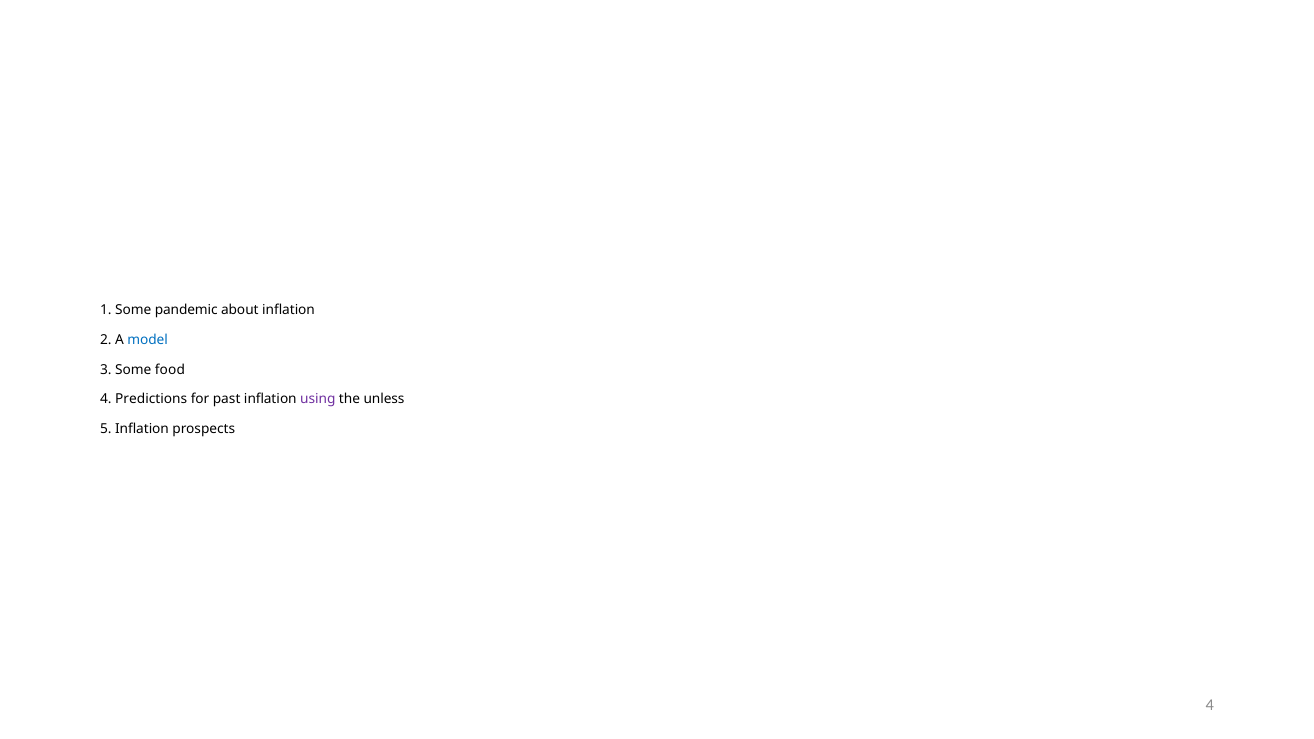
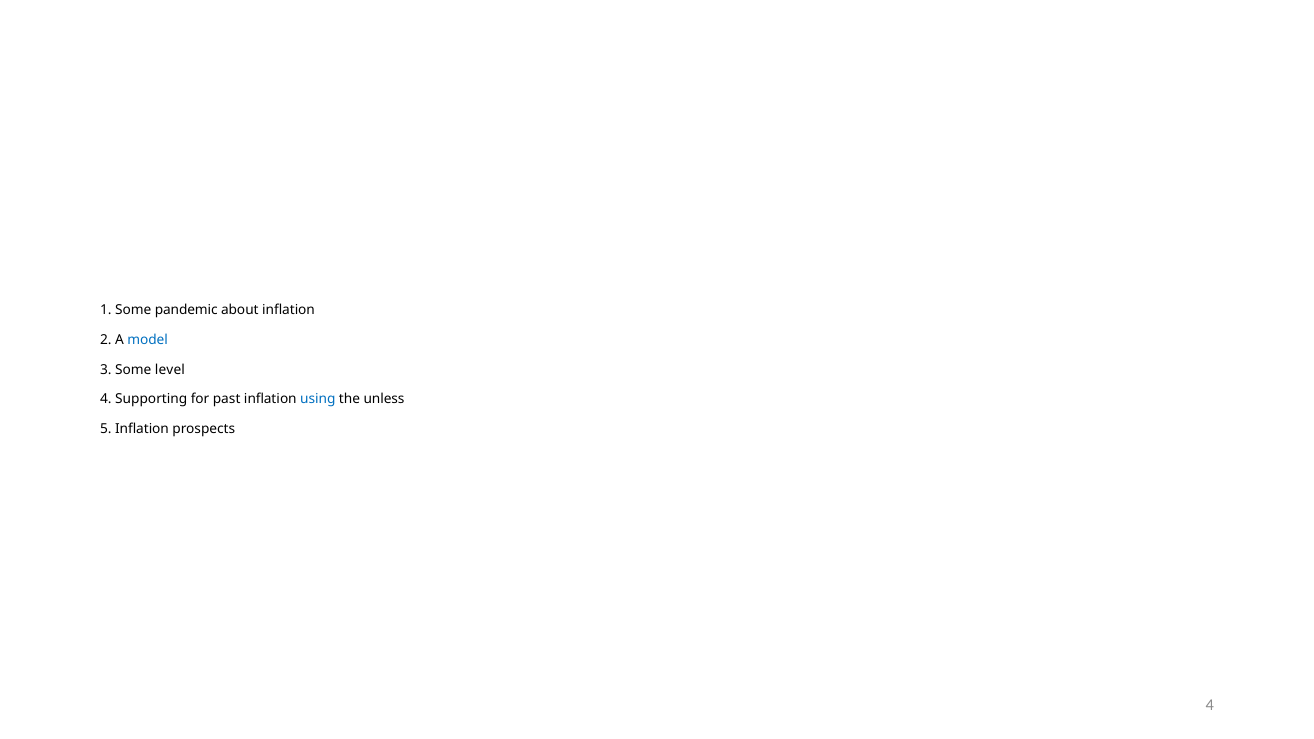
food: food -> level (170, 370)
Predictions: Predictions -> Supporting (151, 399)
using colour: purple -> blue (318, 399)
